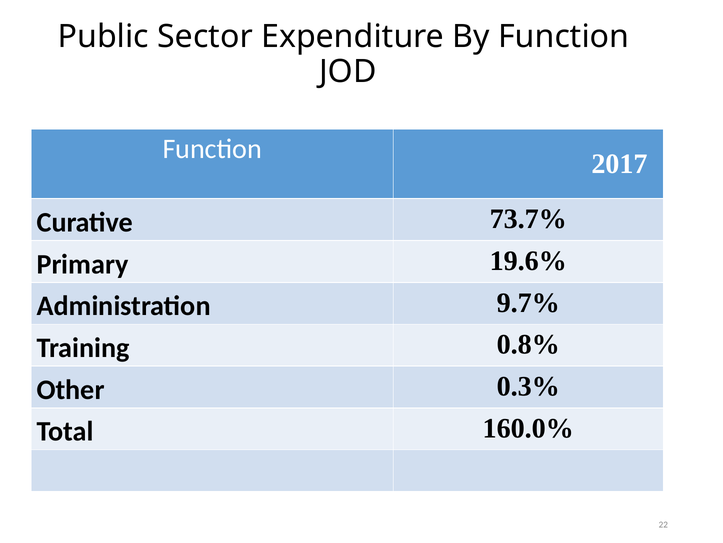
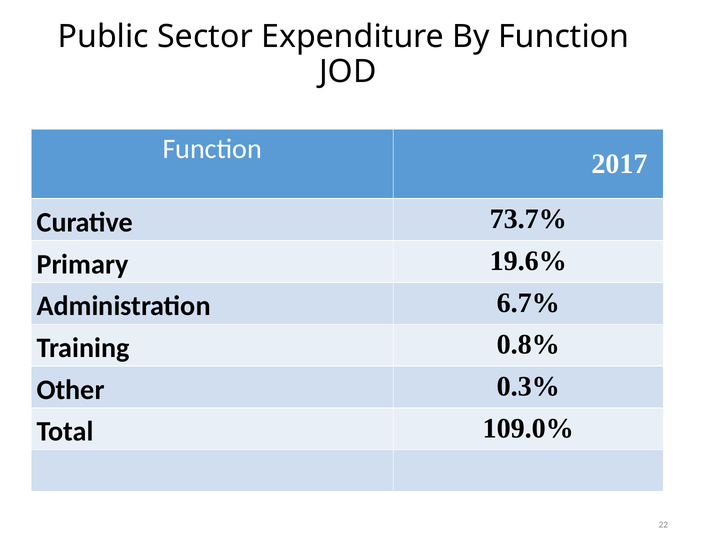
9.7%: 9.7% -> 6.7% (528, 302)
160.0%: 160.0% -> 109.0% (528, 428)
